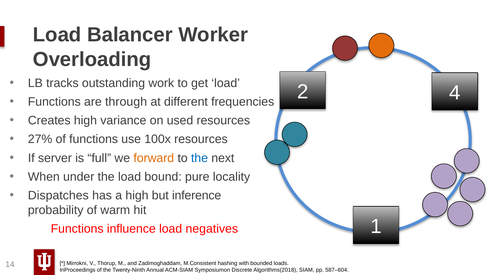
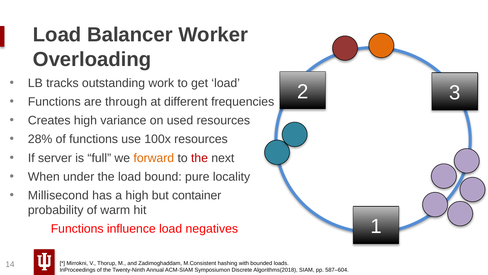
4: 4 -> 3 (455, 93)
27%: 27% -> 28% (40, 139)
the colour: blue -> red (199, 158)
Dispatches: Dispatches -> Millisecond (58, 195)
inference: inference -> container (197, 195)
